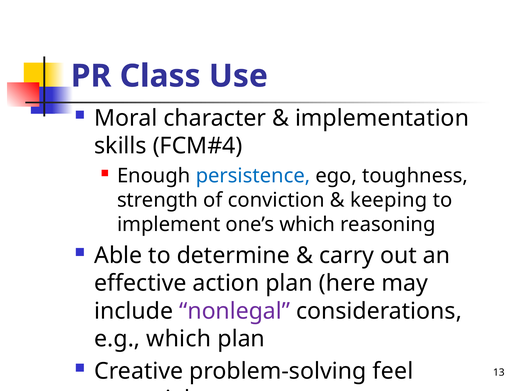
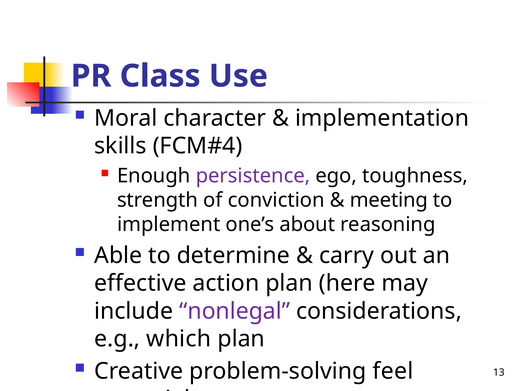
persistence colour: blue -> purple (253, 176)
keeping: keeping -> meeting (389, 200)
one’s which: which -> about (307, 224)
